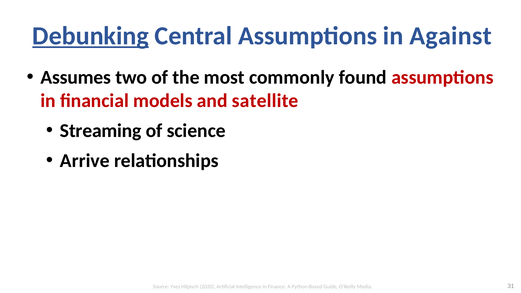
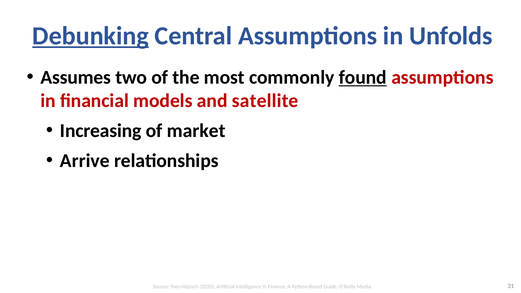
Against: Against -> Unfolds (451, 36)
found underline: none -> present (363, 77)
Streaming: Streaming -> Increasing (101, 131)
science: science -> market (196, 131)
